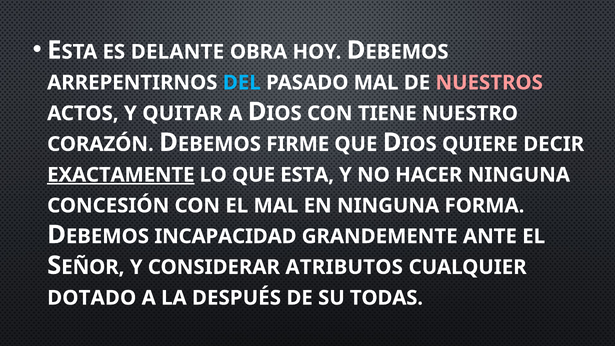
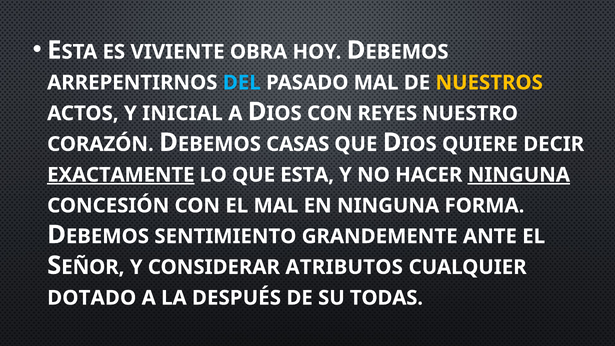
DELANTE: DELANTE -> VIVIENTE (178, 52)
NUESTROS colour: pink -> yellow (489, 83)
QUITAR: QUITAR -> INICIAL (182, 113)
TIENE: TIENE -> REYES (387, 113)
FIRME: FIRME -> CASAS (298, 144)
NINGUNA underline: none -> present (519, 175)
INCAPACIDAD: INCAPACIDAD -> SENTIMIENTO (225, 236)
